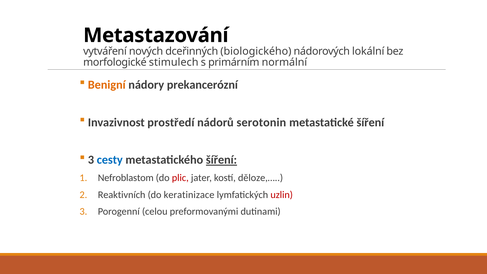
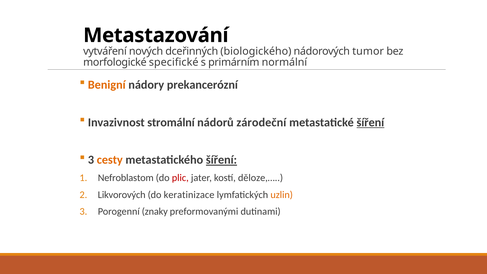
lokální: lokální -> tumor (368, 51)
stimulech: stimulech -> specifické (174, 62)
prostředí: prostředí -> stromální (171, 122)
serotonin: serotonin -> zárodeční (261, 122)
šíření underline: none -> present (370, 122)
cesty colour: blue -> orange (110, 160)
Reaktivních: Reaktivních -> Likvorových (122, 195)
uzlin colour: red -> orange (282, 195)
celou: celou -> znaky (155, 211)
